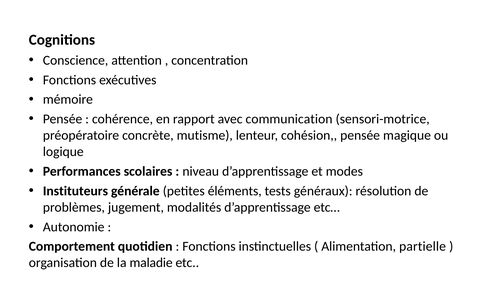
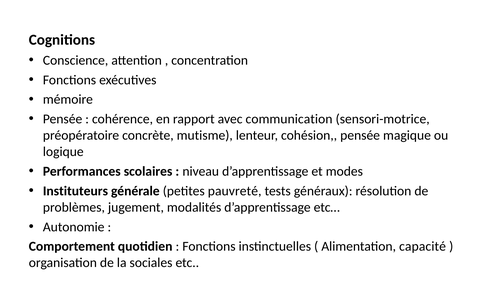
éléments: éléments -> pauvreté (235, 191)
partielle: partielle -> capacité (423, 246)
maladie: maladie -> sociales (151, 263)
